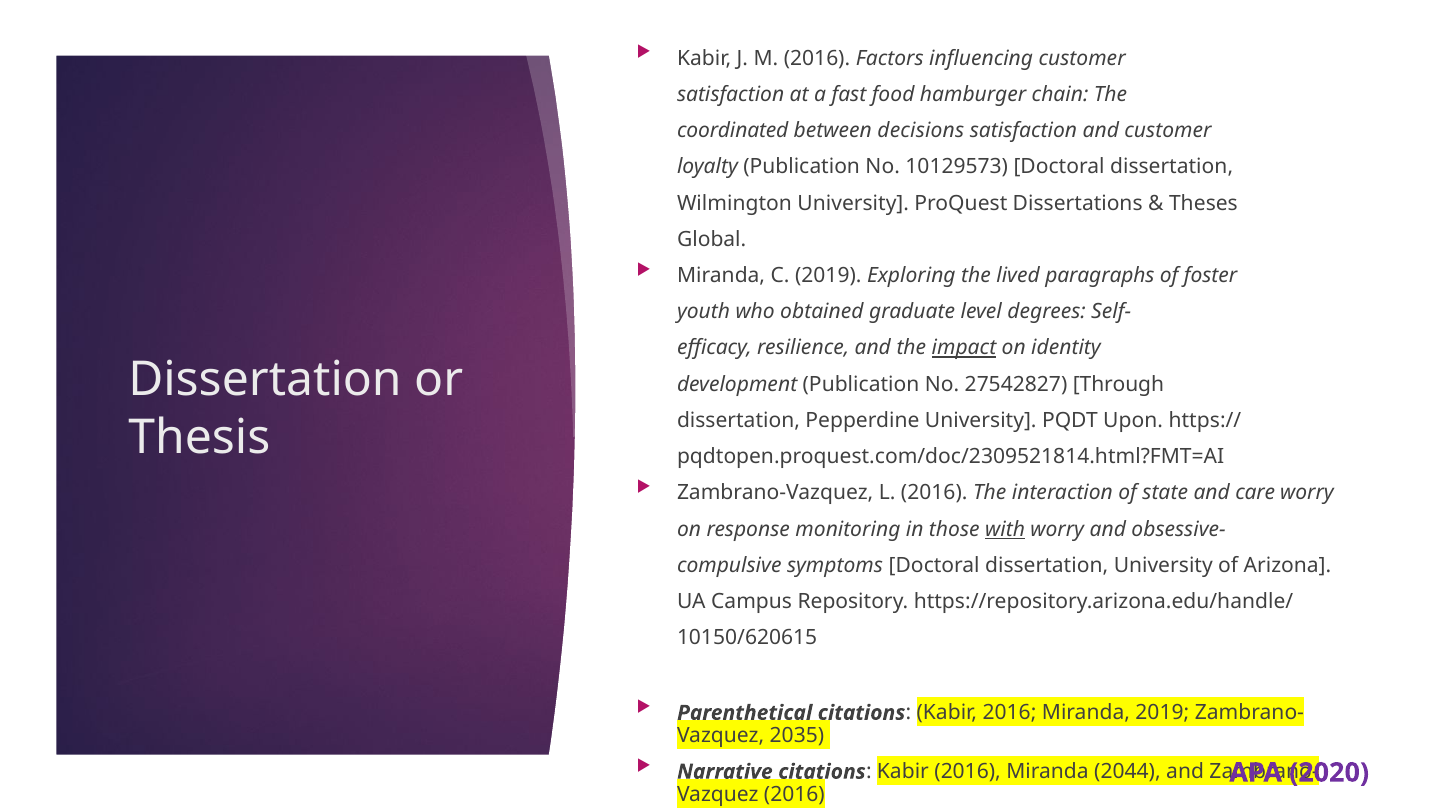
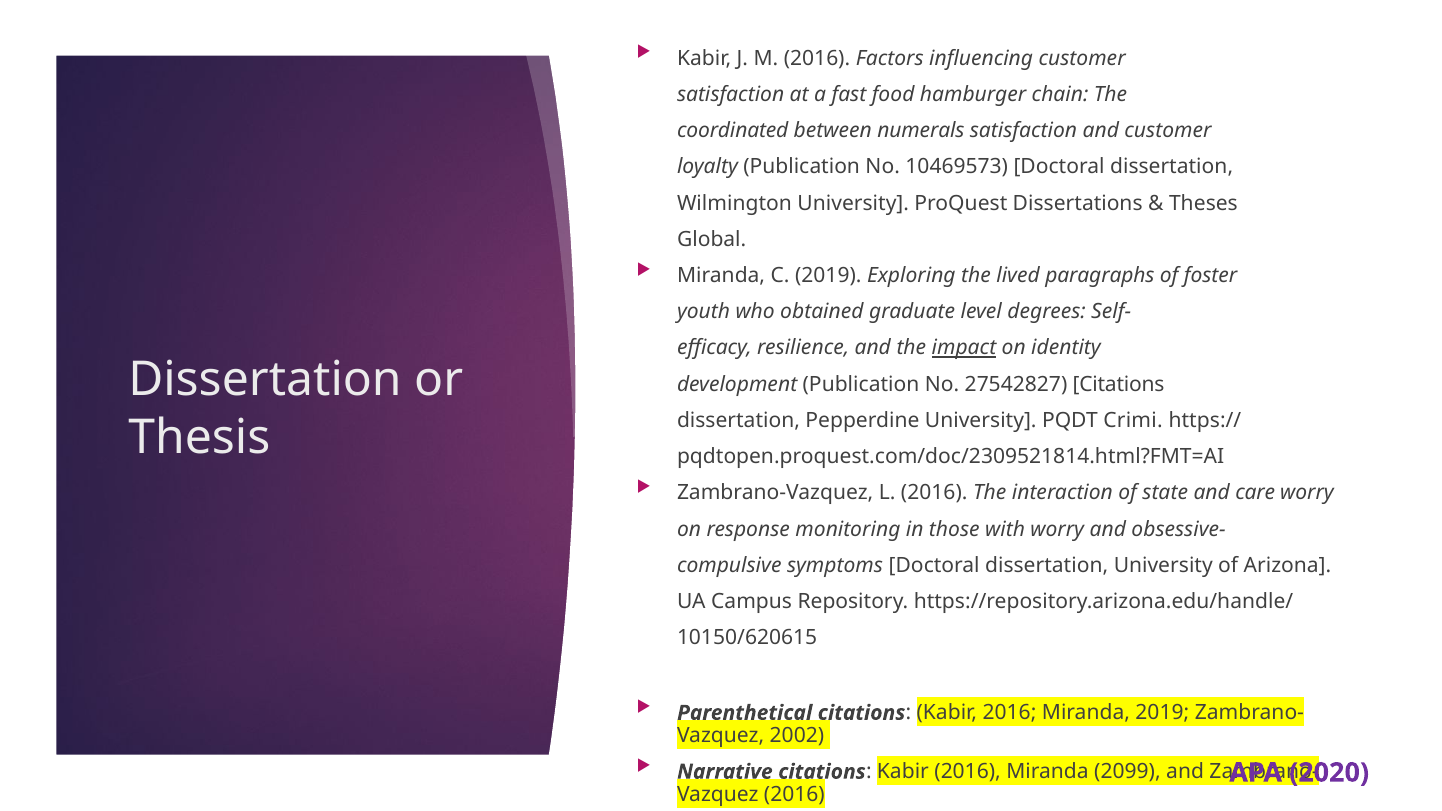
decisions: decisions -> numerals (921, 131)
10129573: 10129573 -> 10469573 (957, 167)
27542827 Through: Through -> Citations (1119, 384)
Upon: Upon -> Crimi (1133, 421)
with underline: present -> none (1005, 529)
2035: 2035 -> 2002 (797, 736)
2044: 2044 -> 2099 (1127, 772)
